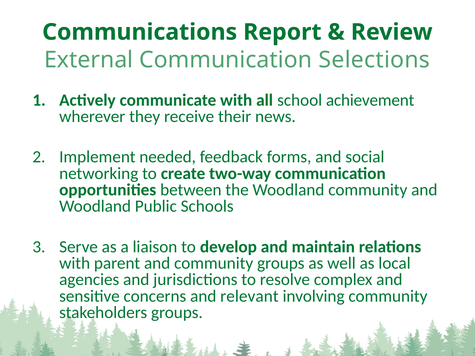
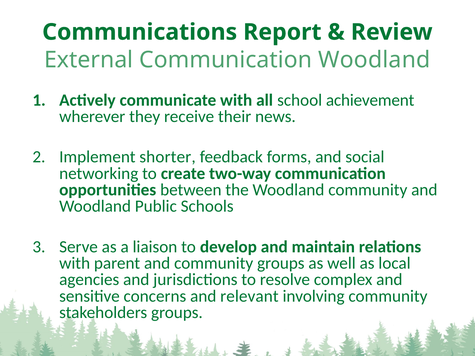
Communication Selections: Selections -> Woodland (374, 60)
needed: needed -> shorter (168, 157)
